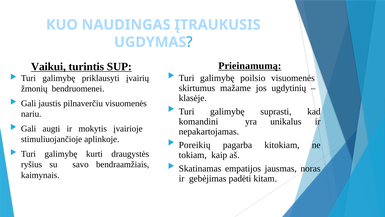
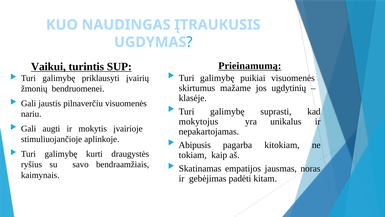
poilsio: poilsio -> puikiai (253, 78)
komandini: komandini -> mokytojus (198, 121)
Poreikių: Poreikių -> Abipusis (195, 145)
